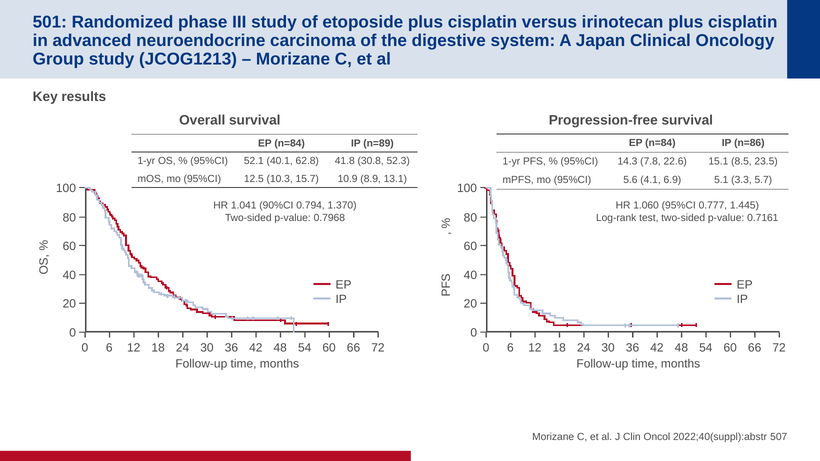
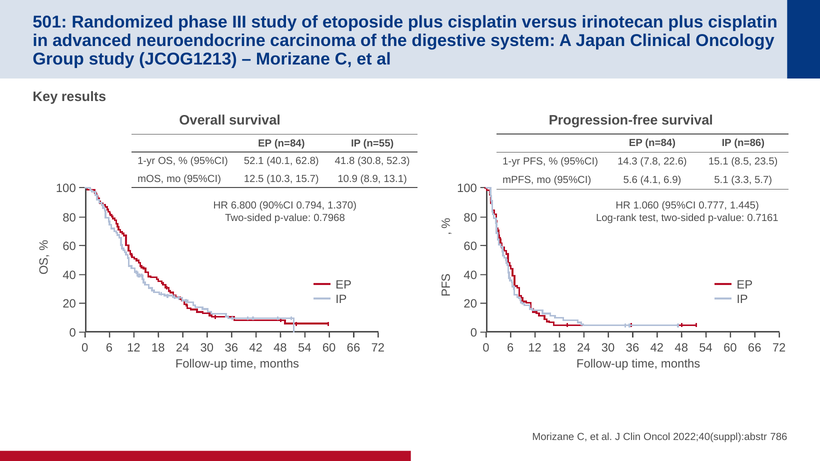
n=89: n=89 -> n=55 (379, 143)
1.041: 1.041 -> 6.800 (244, 206)
507: 507 -> 786 (779, 437)
